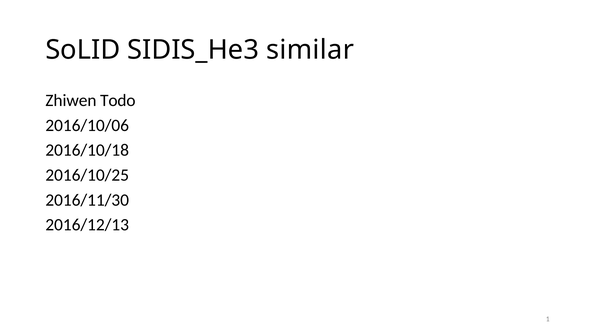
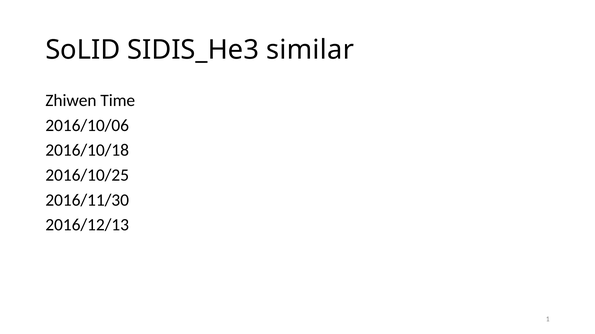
Todo: Todo -> Time (118, 101)
